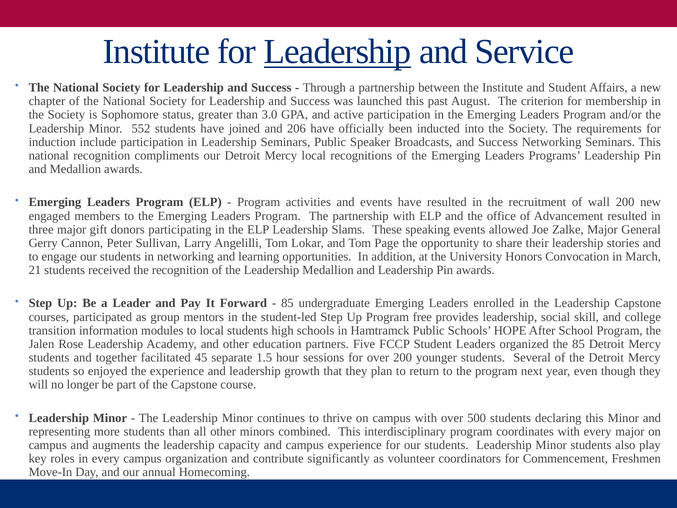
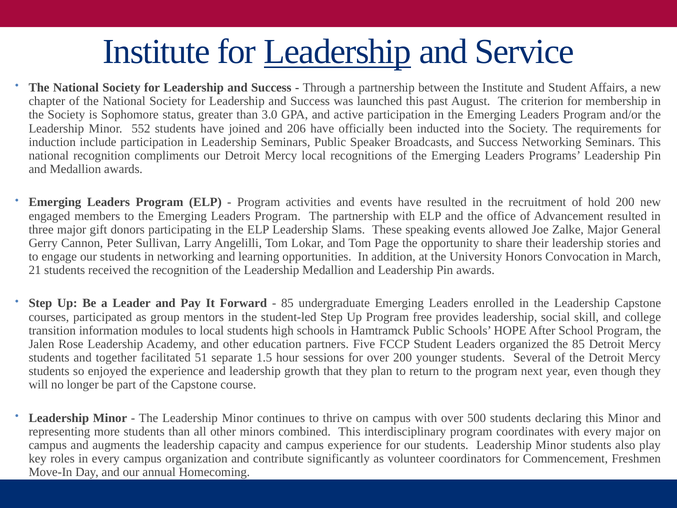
wall: wall -> hold (599, 202)
45: 45 -> 51 (201, 357)
